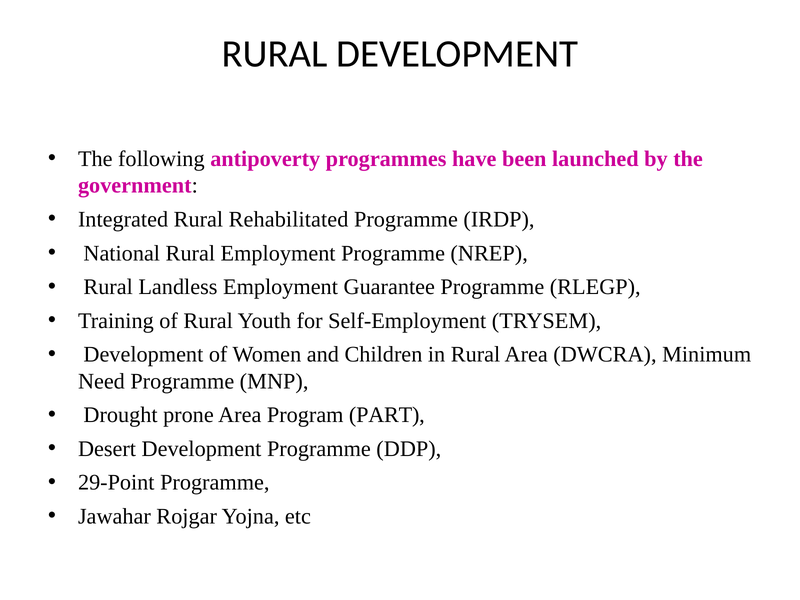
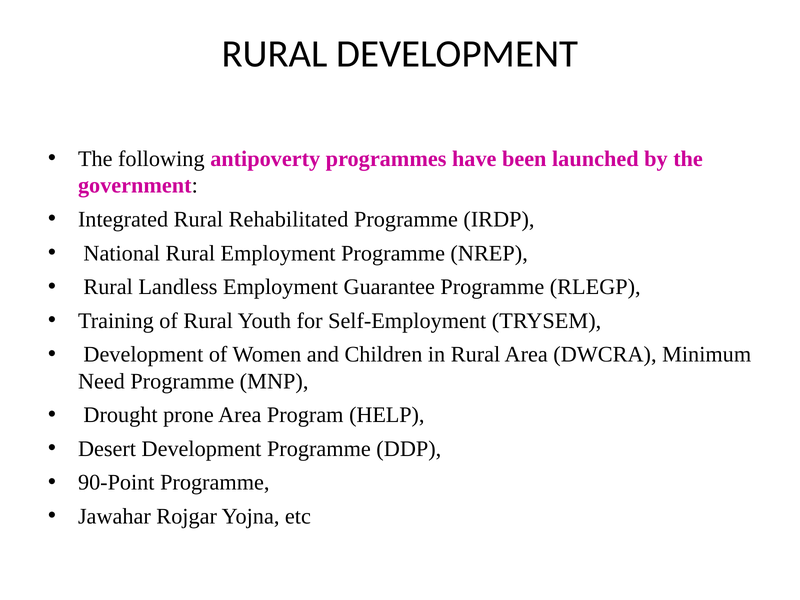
PART: PART -> HELP (387, 415)
29-Point: 29-Point -> 90-Point (116, 483)
